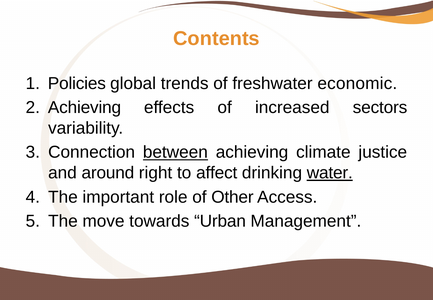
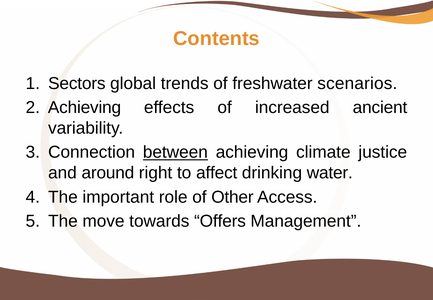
Policies: Policies -> Sectors (77, 83)
economic: economic -> scenarios (357, 83)
sectors: sectors -> ancient (380, 108)
water underline: present -> none (330, 173)
Urban: Urban -> Offers (220, 221)
